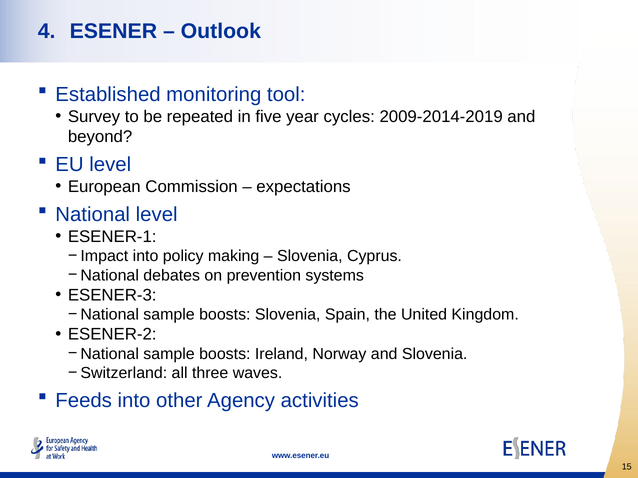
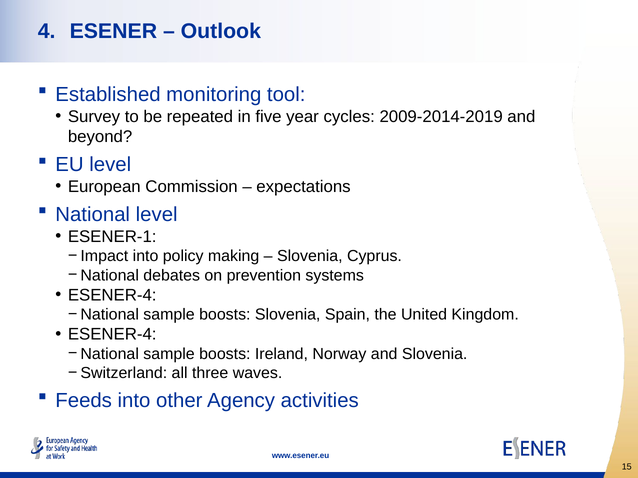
ESENER-3: ESENER-3 -> ESENER-4 (112, 295)
ESENER-2: ESENER-2 -> ESENER-4 (112, 335)
